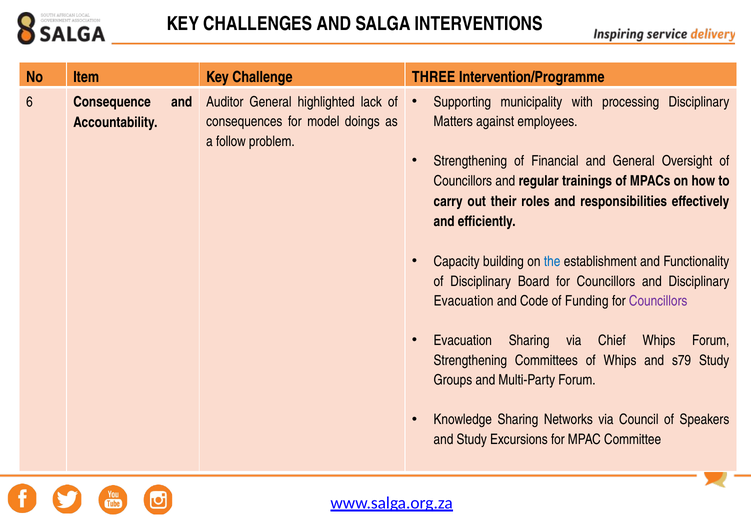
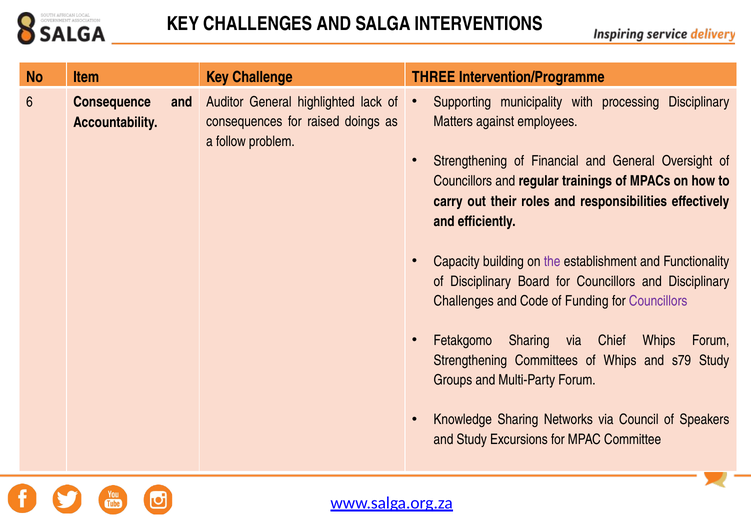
model: model -> raised (323, 121)
the colour: blue -> purple (552, 262)
Evacuation: Evacuation -> Challenges (464, 301)
Evacuation: Evacuation -> Fetakgomo (463, 341)
